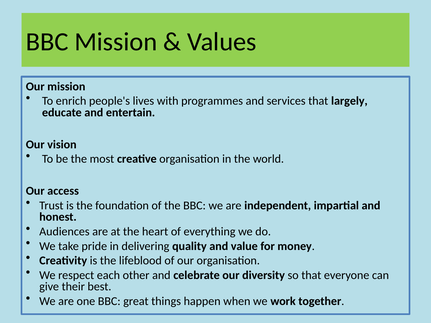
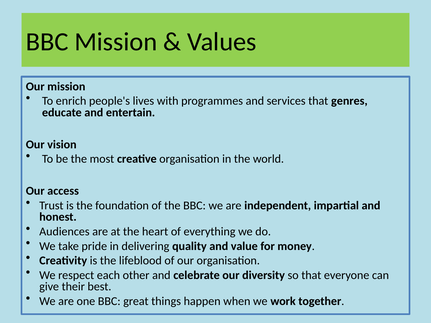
largely: largely -> genres (349, 101)
